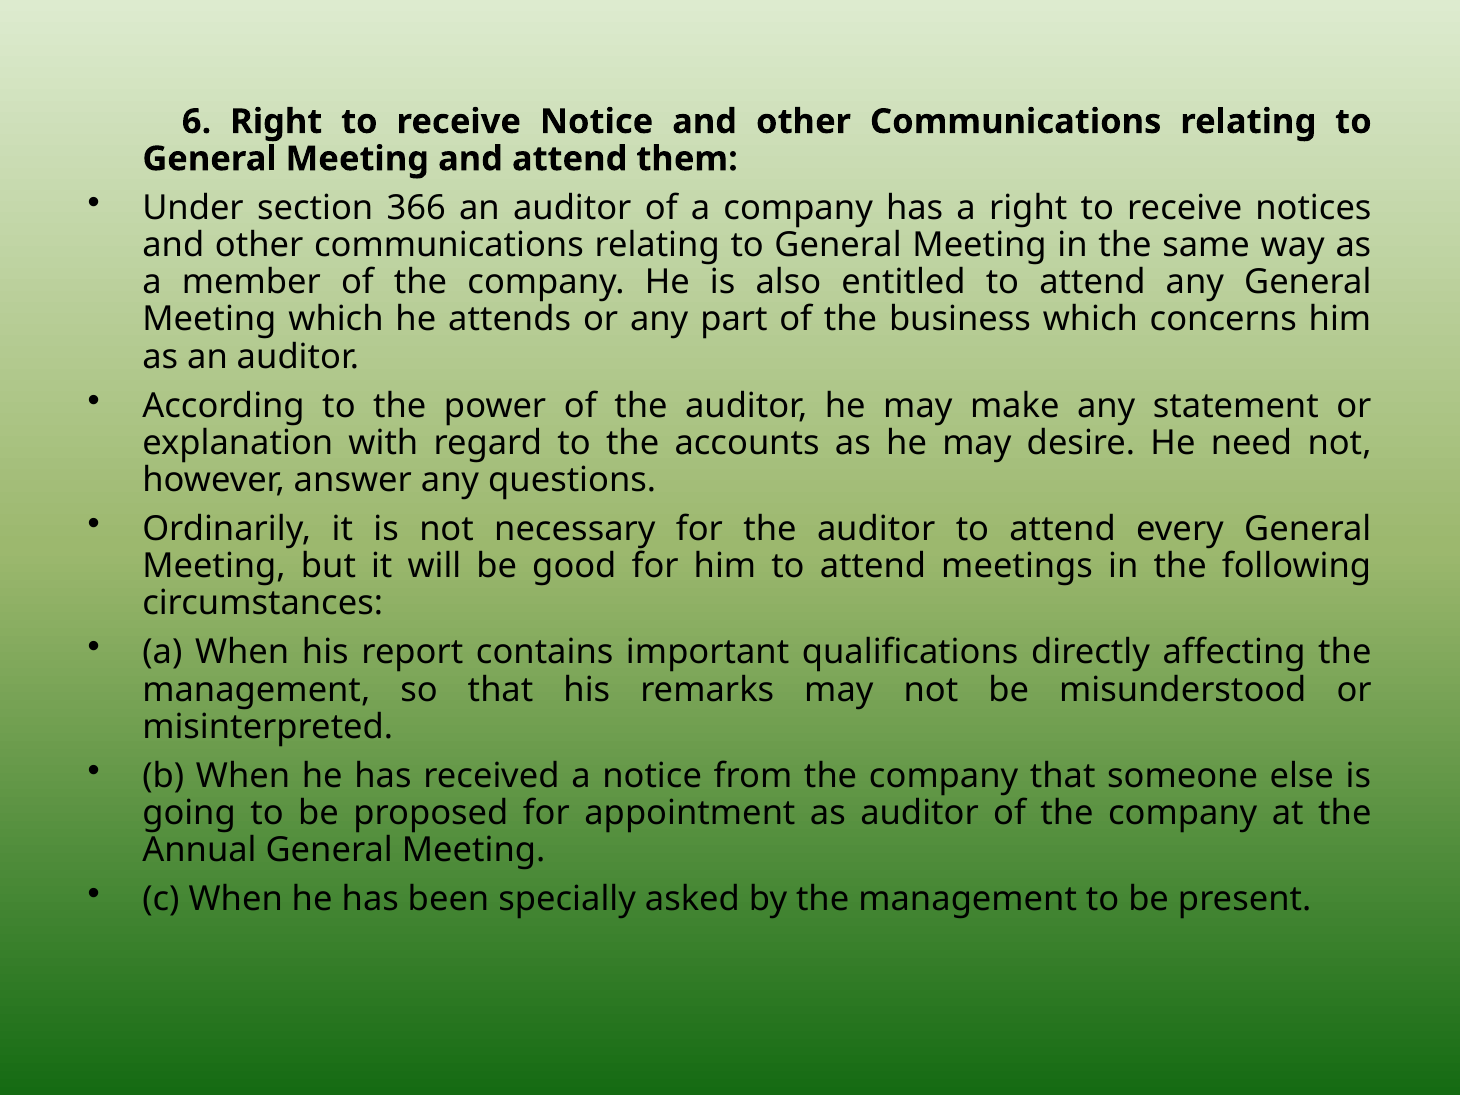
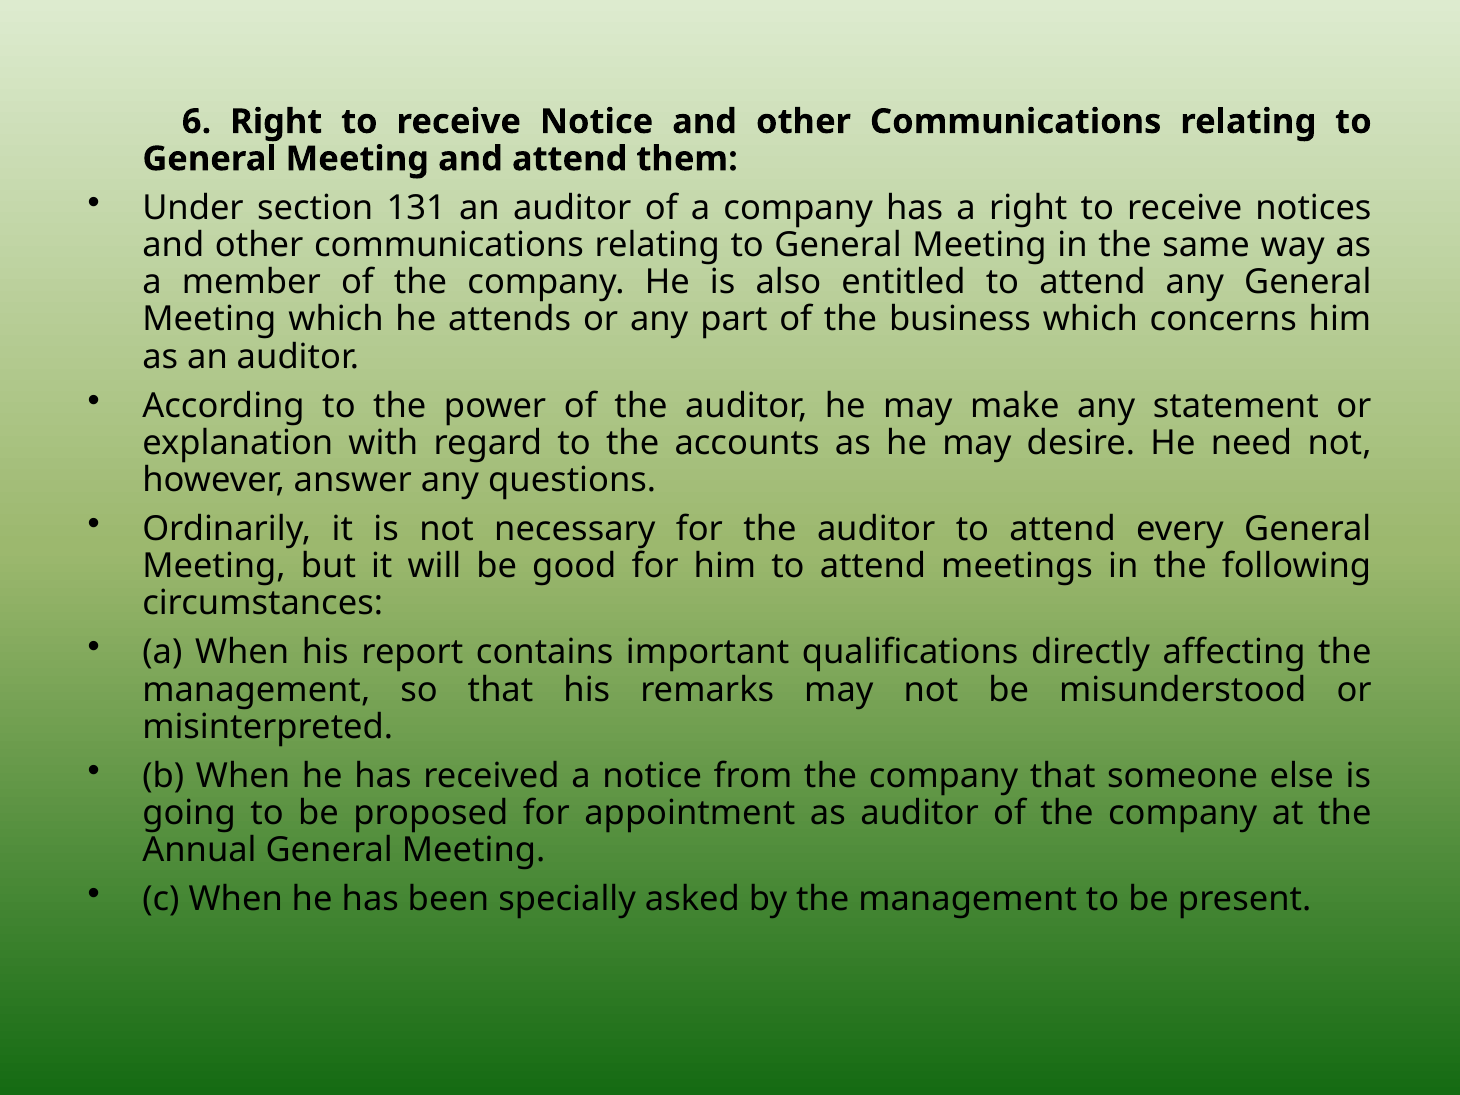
366: 366 -> 131 (416, 208)
